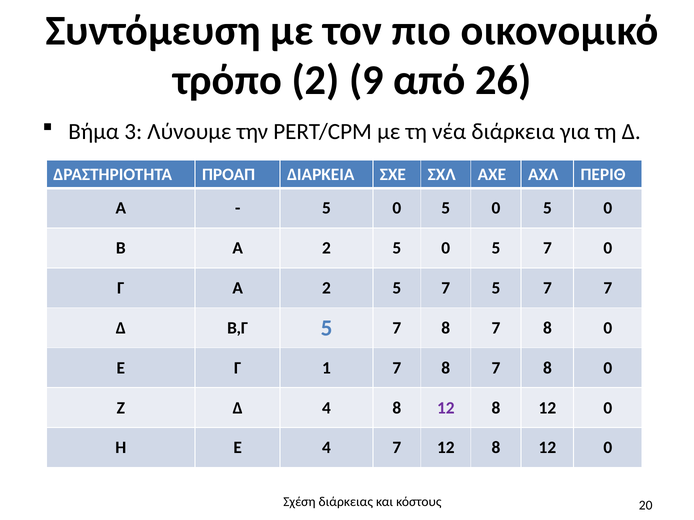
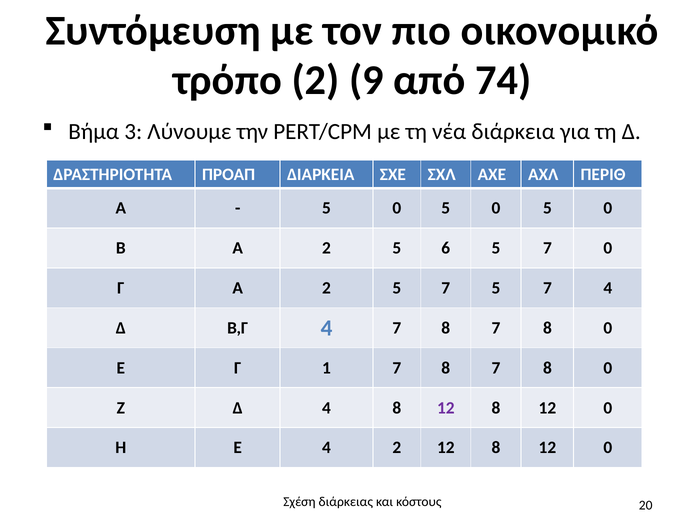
26: 26 -> 74 (503, 80)
2 5 0: 0 -> 6 (446, 248)
7 7: 7 -> 4 (608, 288)
Β,Γ 5: 5 -> 4 (327, 328)
4 7: 7 -> 2 (397, 448)
